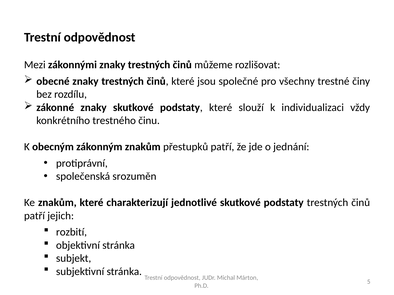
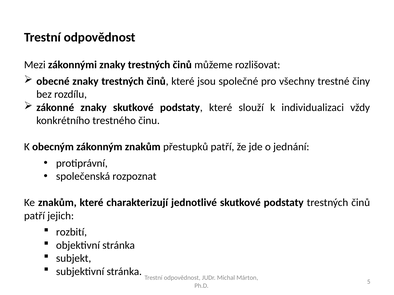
srozuměn: srozuměn -> rozpoznat (134, 177)
